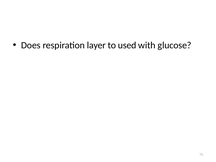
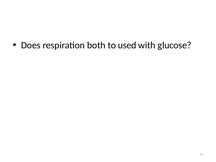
layer: layer -> both (96, 45)
